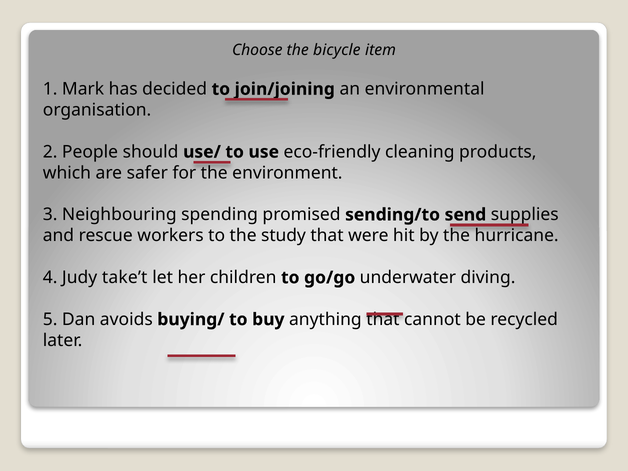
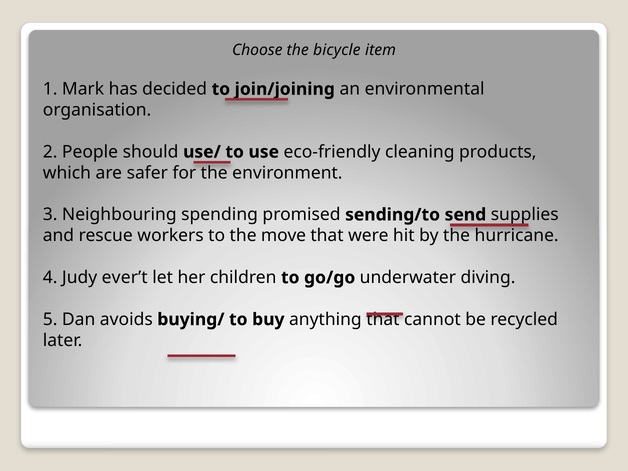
study: study -> move (284, 236)
take’t: take’t -> ever’t (125, 278)
